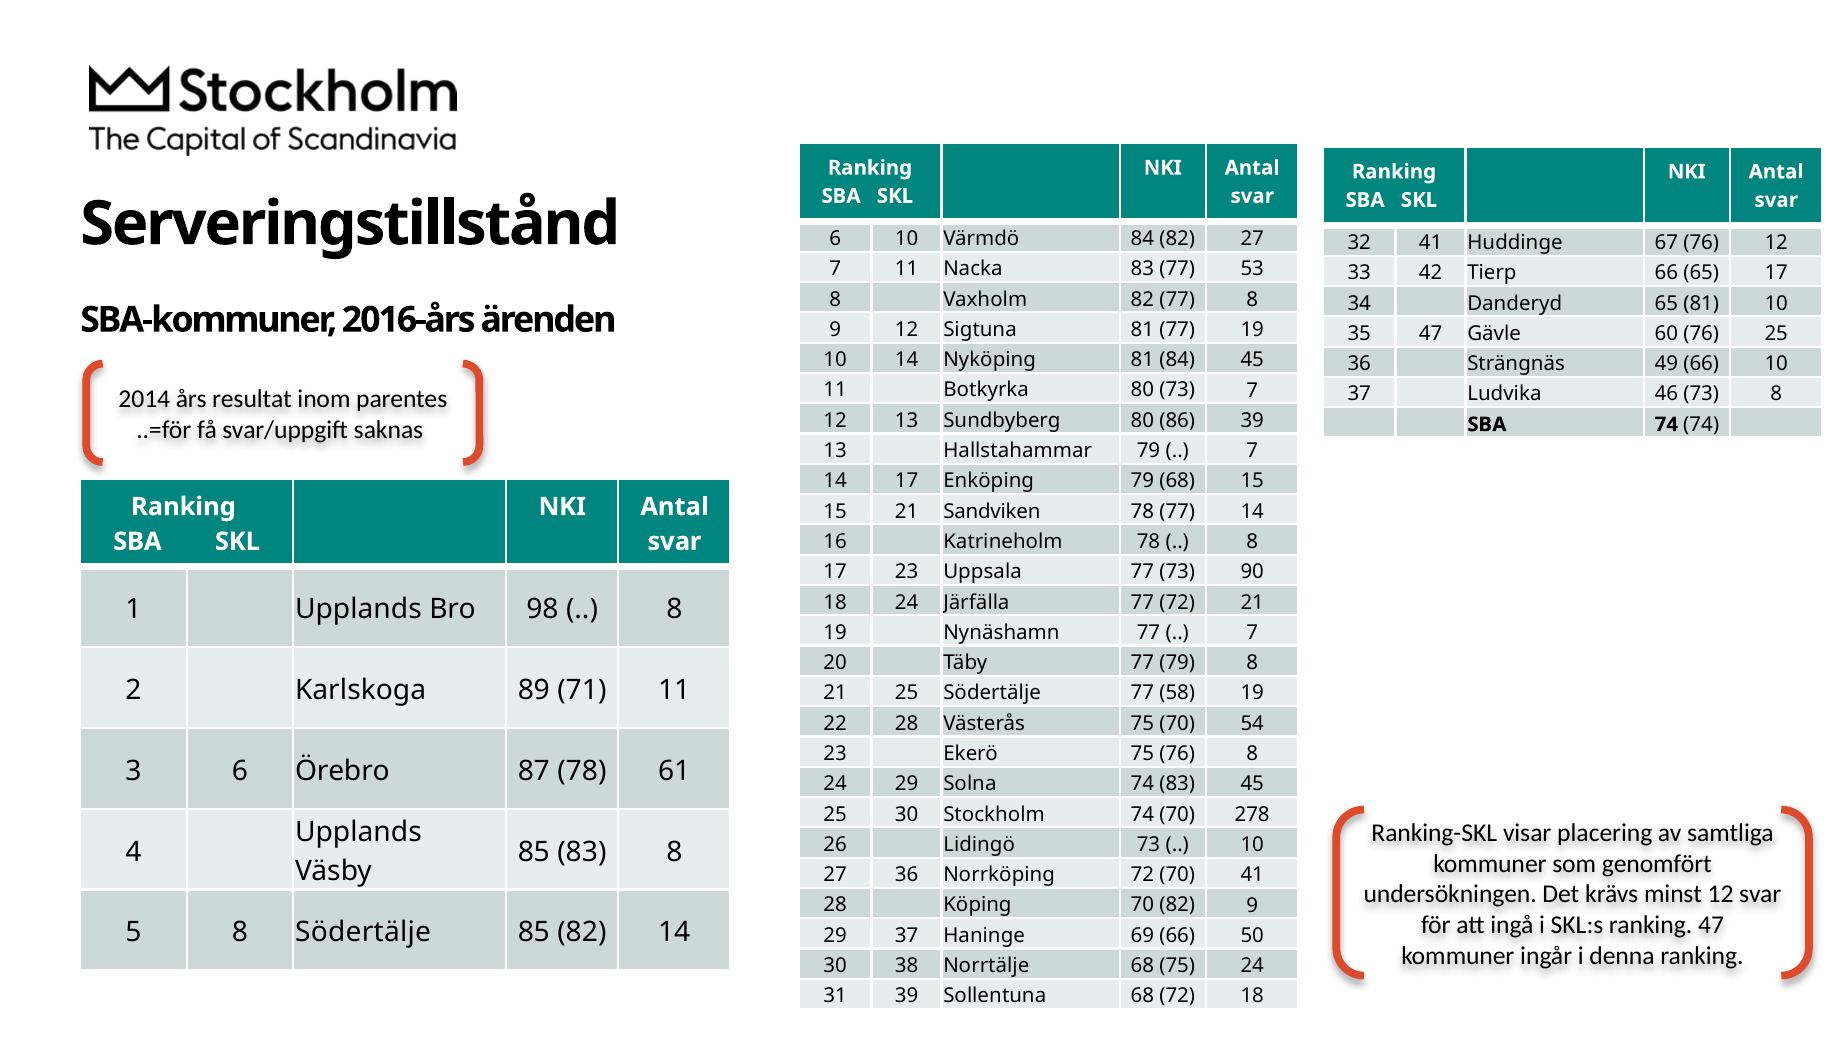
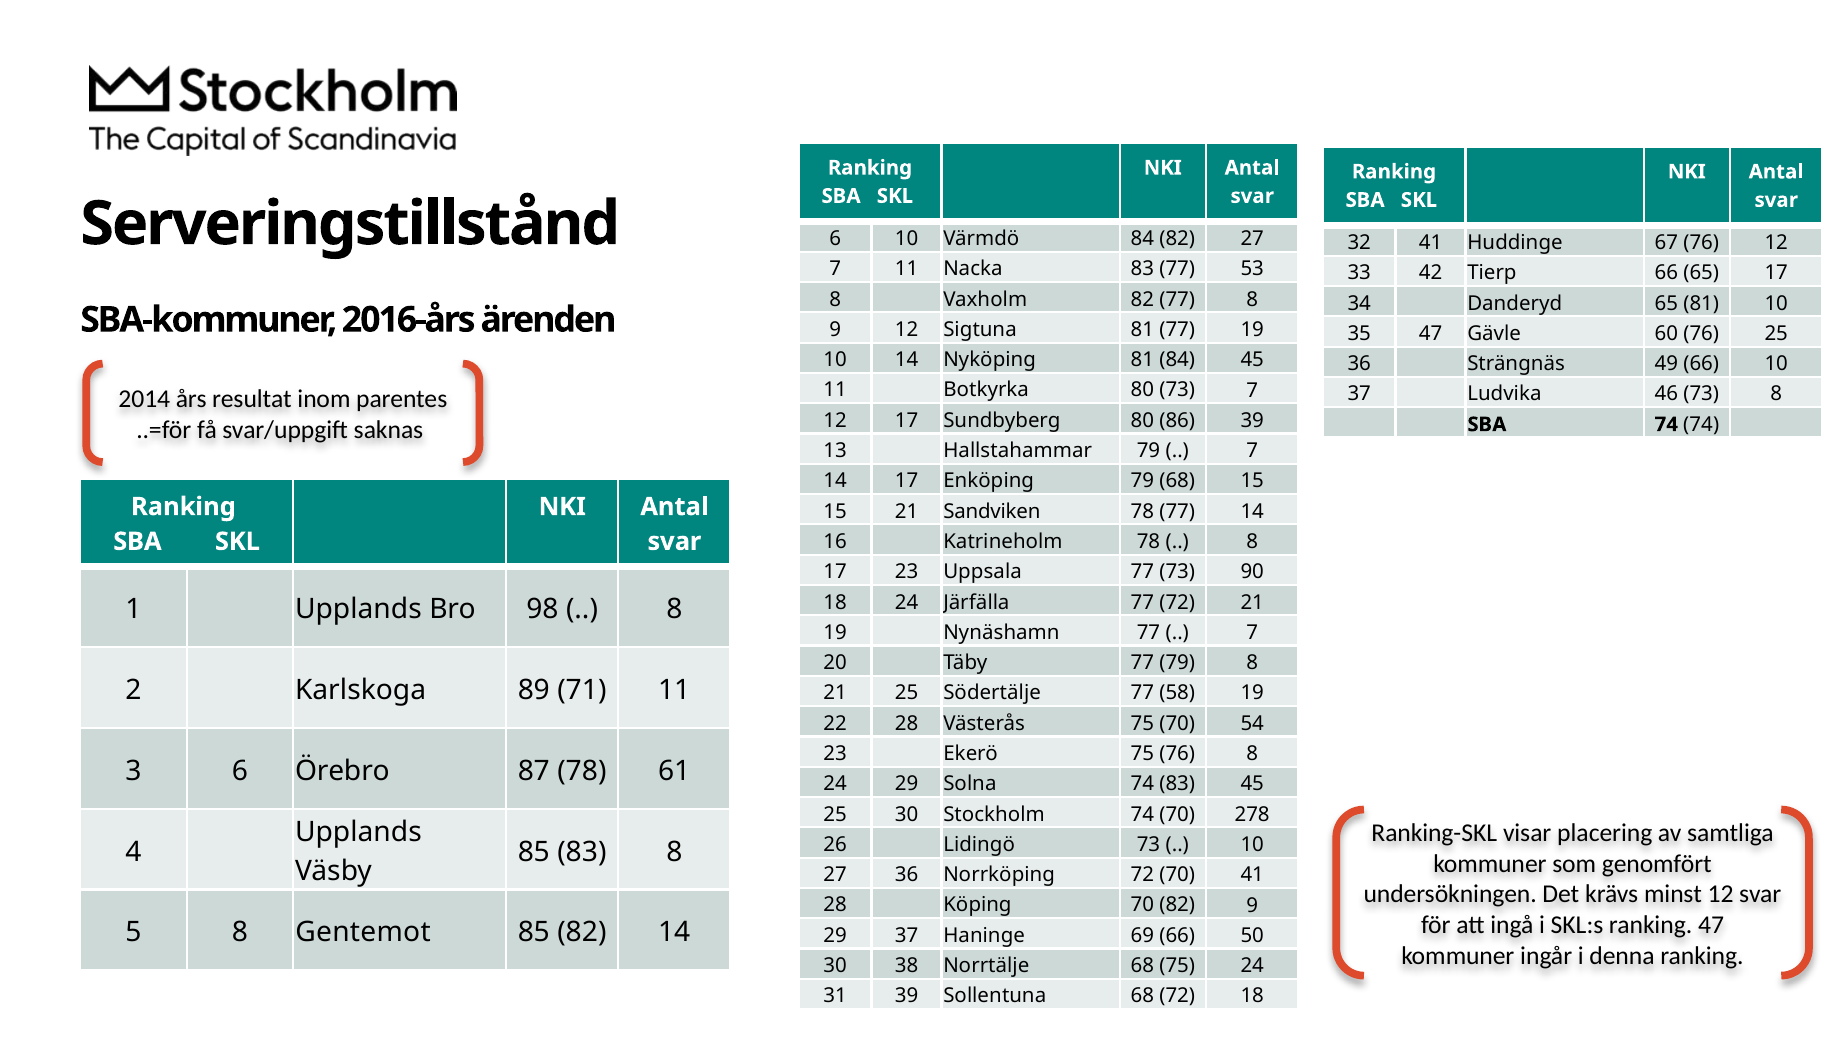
12 13: 13 -> 17 (907, 420)
8 Södertälje: Södertälje -> Gentemot (363, 932)
